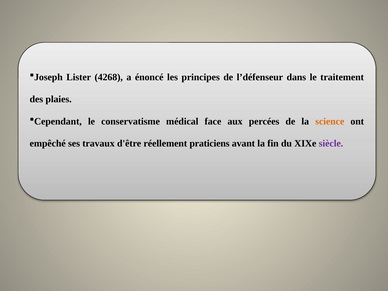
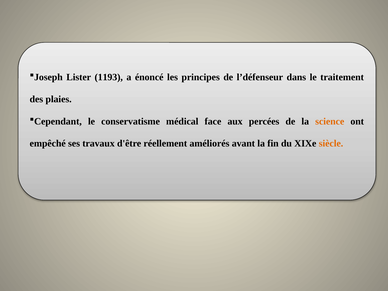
4268: 4268 -> 1193 (109, 77)
praticiens: praticiens -> améliorés (209, 143)
siècle colour: purple -> orange (331, 143)
